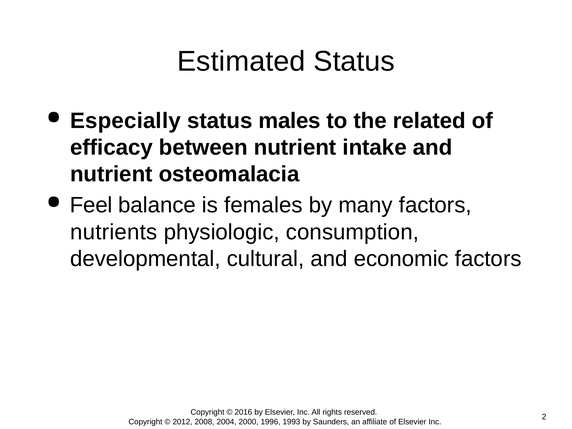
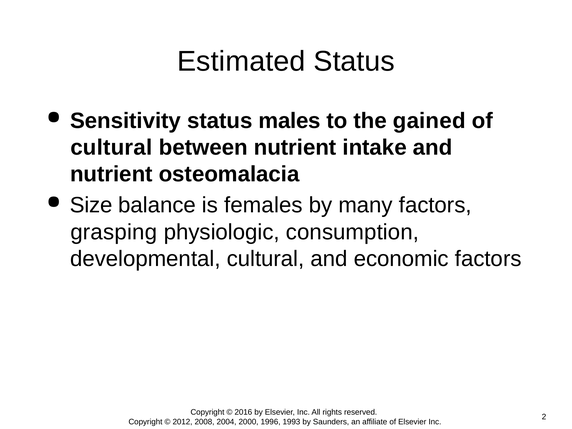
Especially: Especially -> Sensitivity (126, 121)
related: related -> gained (429, 121)
efficacy: efficacy -> cultural (111, 147)
Feel: Feel -> Size (91, 205)
nutrients: nutrients -> grasping (114, 232)
